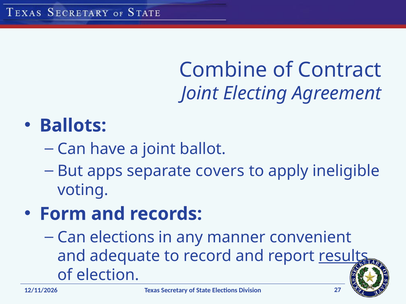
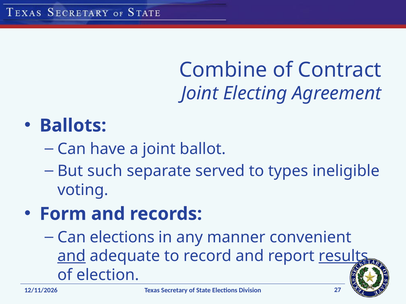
apps: apps -> such (105, 171)
covers: covers -> served (220, 171)
apply: apply -> types (288, 171)
and underline: none -> present (71, 257)
